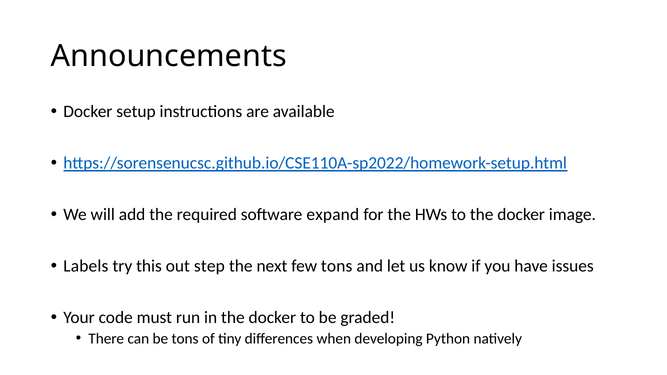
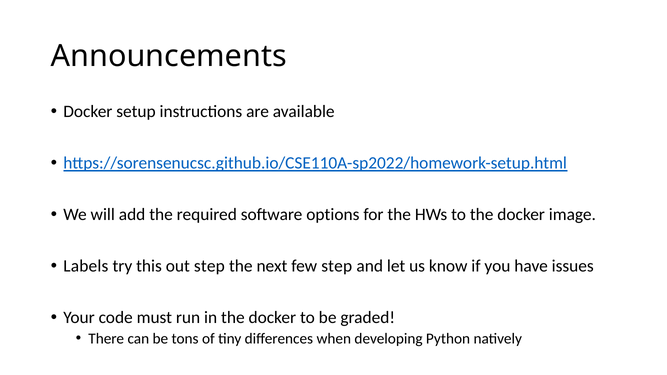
expand: expand -> options (333, 215)
few tons: tons -> step (337, 266)
